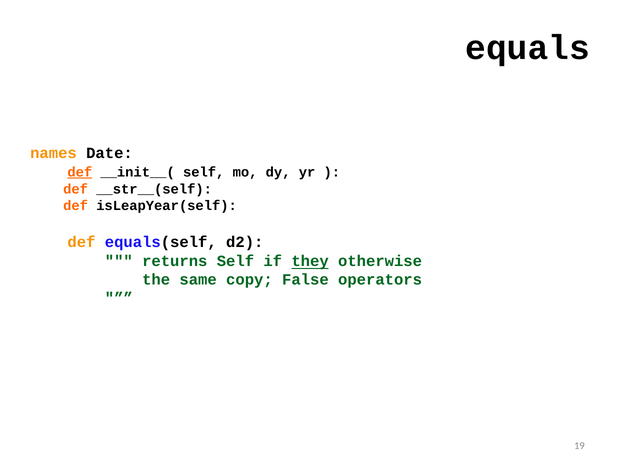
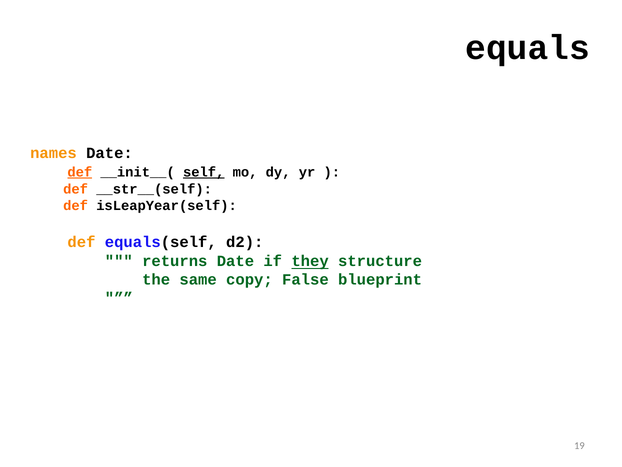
self underline: none -> present (204, 172)
returns Self: Self -> Date (235, 261)
otherwise: otherwise -> structure (380, 261)
operators: operators -> blueprint (380, 279)
